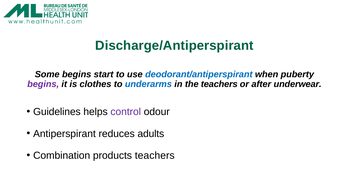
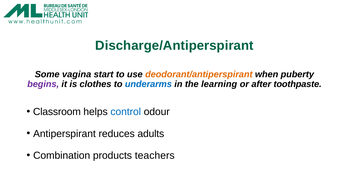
Some begins: begins -> vagina (77, 74)
deodorant/antiperspirant colour: blue -> orange (199, 74)
the teachers: teachers -> learning (219, 84)
underwear: underwear -> toothpaste (298, 84)
Guidelines: Guidelines -> Classroom (57, 112)
control colour: purple -> blue (126, 112)
